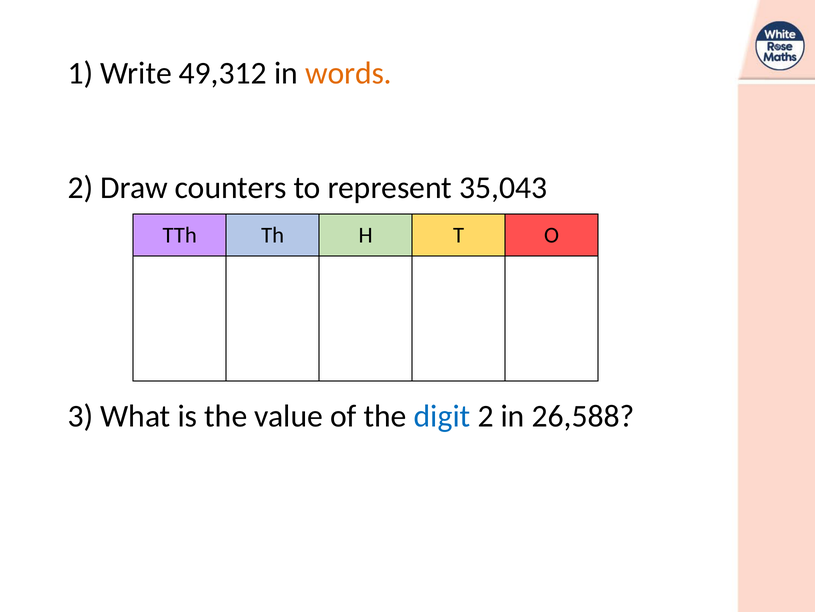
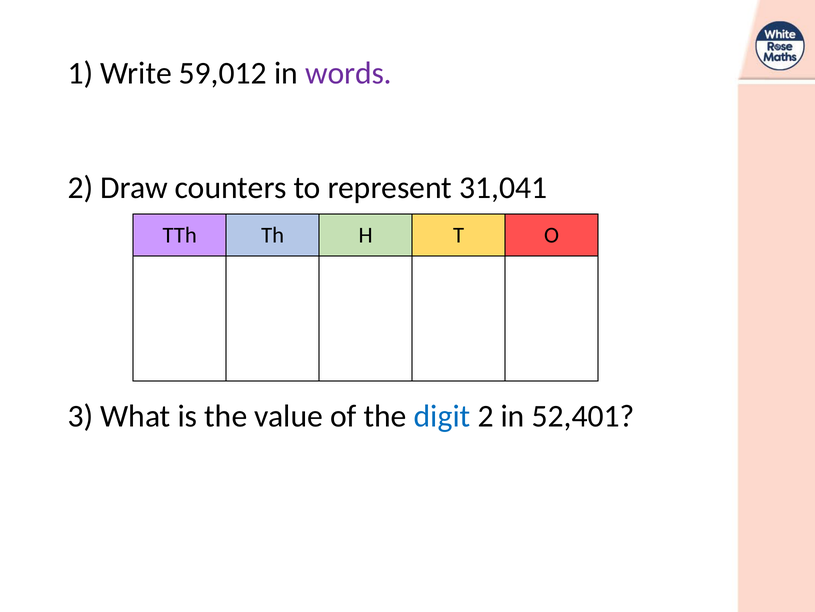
49,312: 49,312 -> 59,012 (223, 73)
words colour: orange -> purple (348, 73)
35,043: 35,043 -> 31,041 (503, 187)
26,588: 26,588 -> 52,401 (583, 416)
